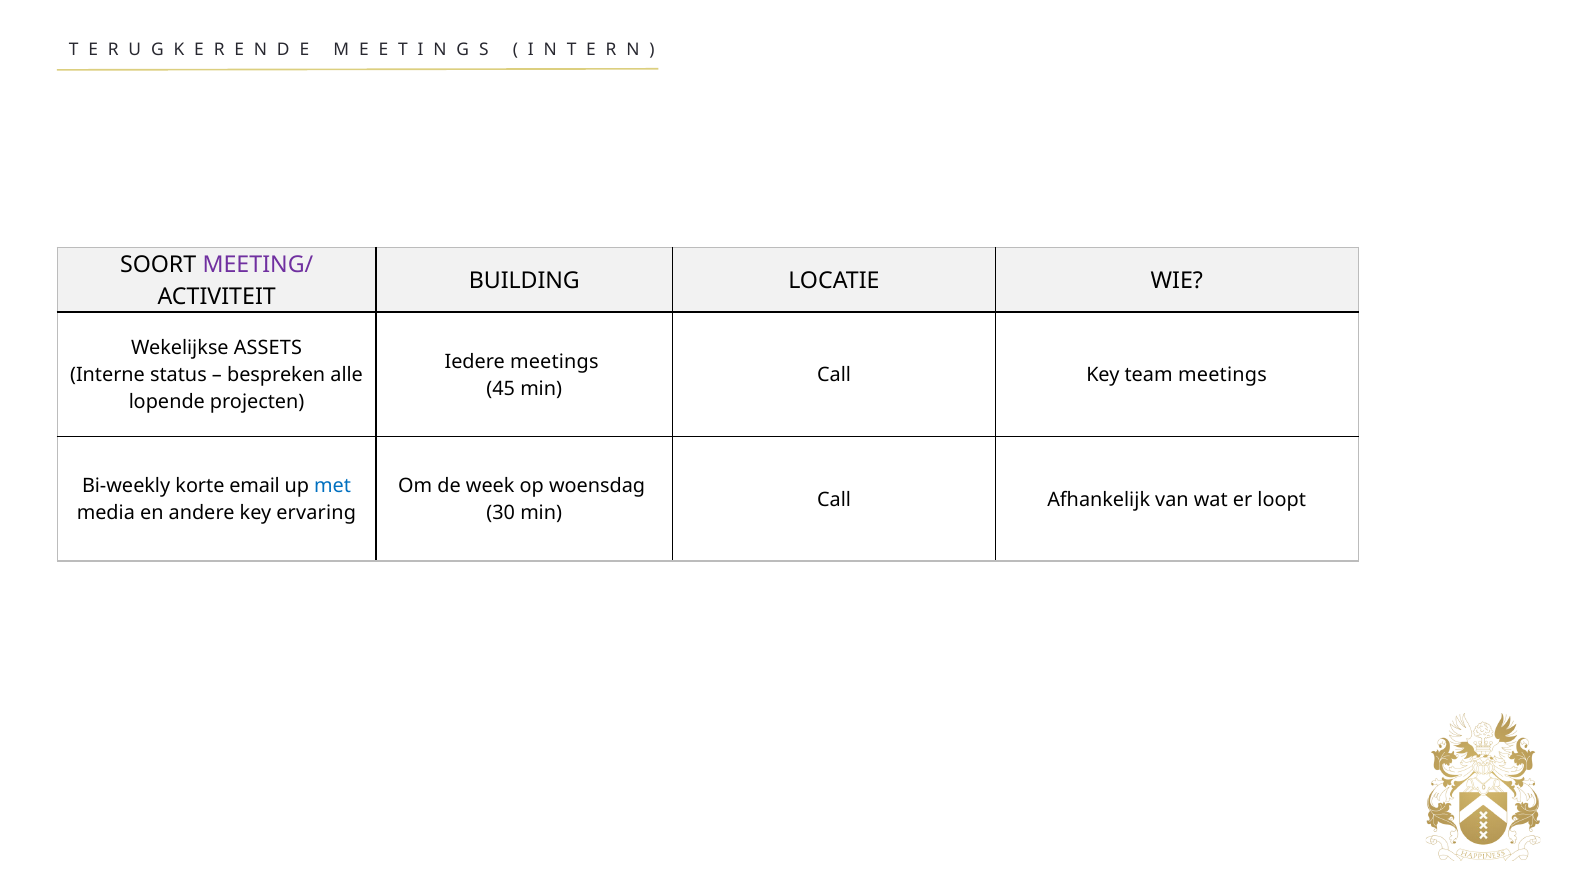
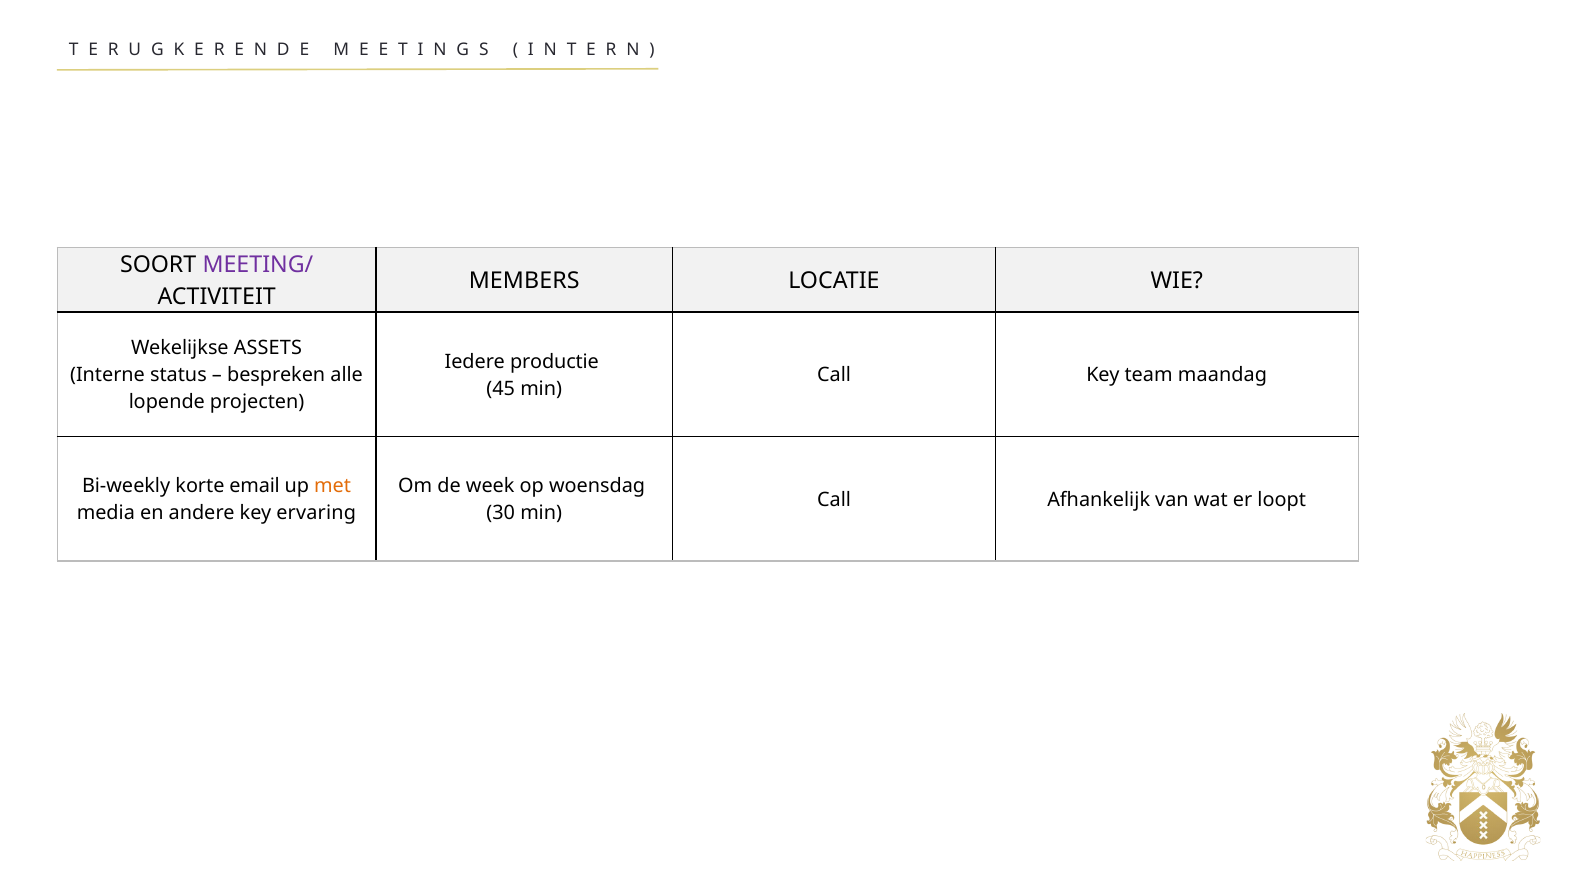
BUILDING: BUILDING -> MEMBERS (524, 281)
Iedere meetings: meetings -> productie (554, 362)
team meetings: meetings -> maandag (1223, 375)
met colour: blue -> orange (333, 486)
